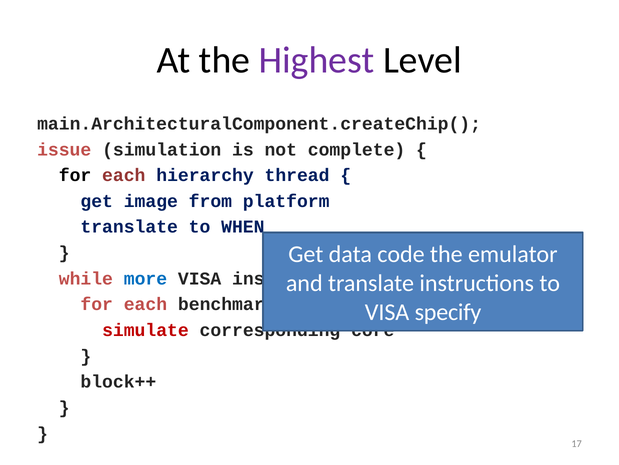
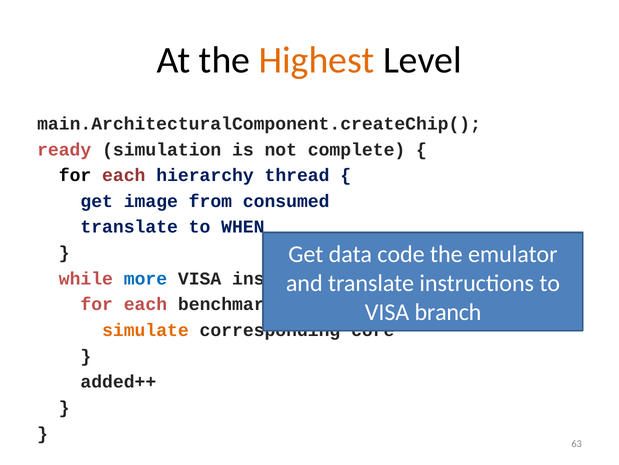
Highest colour: purple -> orange (317, 60)
issue: issue -> ready (64, 149)
platform: platform -> consumed (286, 201)
specify: specify -> branch (448, 312)
simulate colour: red -> orange (145, 330)
block++: block++ -> added++ (118, 381)
17: 17 -> 63 (577, 443)
